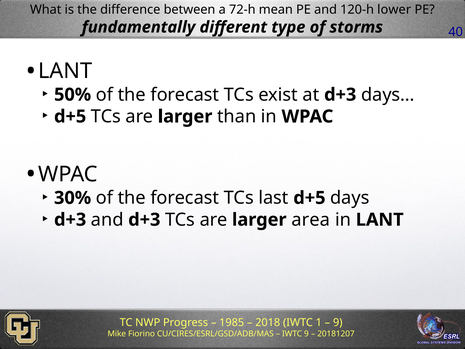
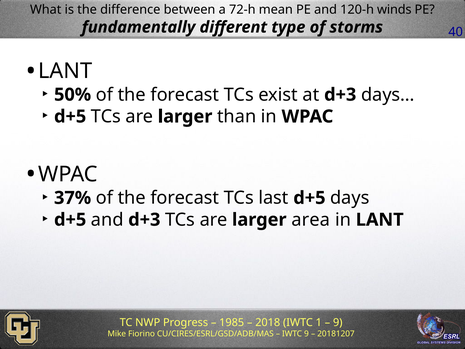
lower: lower -> winds (394, 9)
30%: 30% -> 37% (73, 198)
d+3: d+3 -> d+5 (70, 220)
